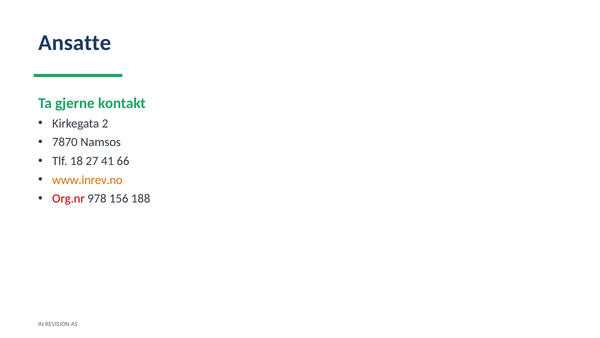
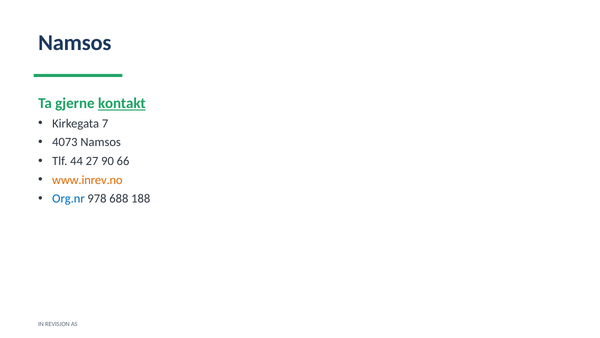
Ansatte: Ansatte -> Namsos (75, 43)
kontakt underline: none -> present (122, 103)
2: 2 -> 7 (105, 123)
7870: 7870 -> 4073 (65, 142)
18: 18 -> 44 (77, 161)
41: 41 -> 90 (108, 161)
Org.nr colour: red -> blue (68, 198)
156: 156 -> 688 (119, 198)
